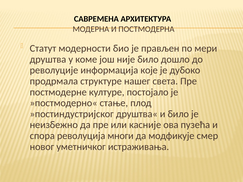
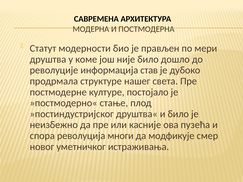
које: које -> став (149, 70)
